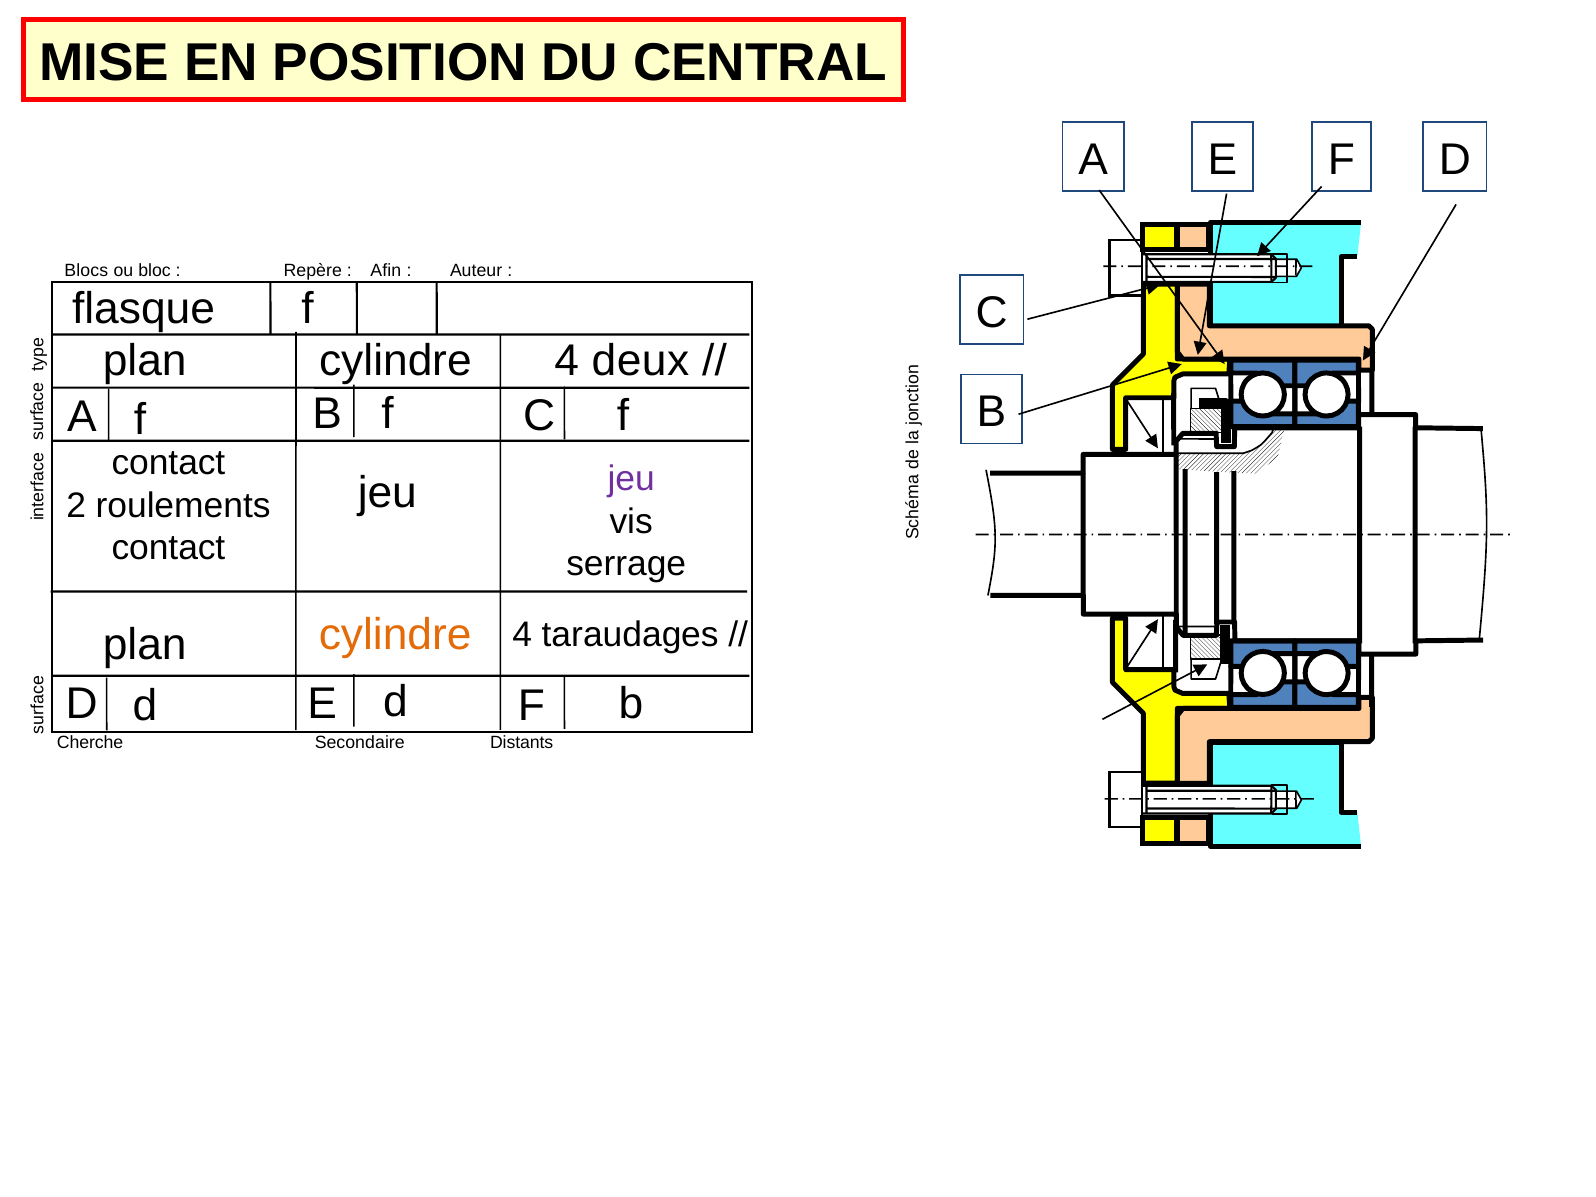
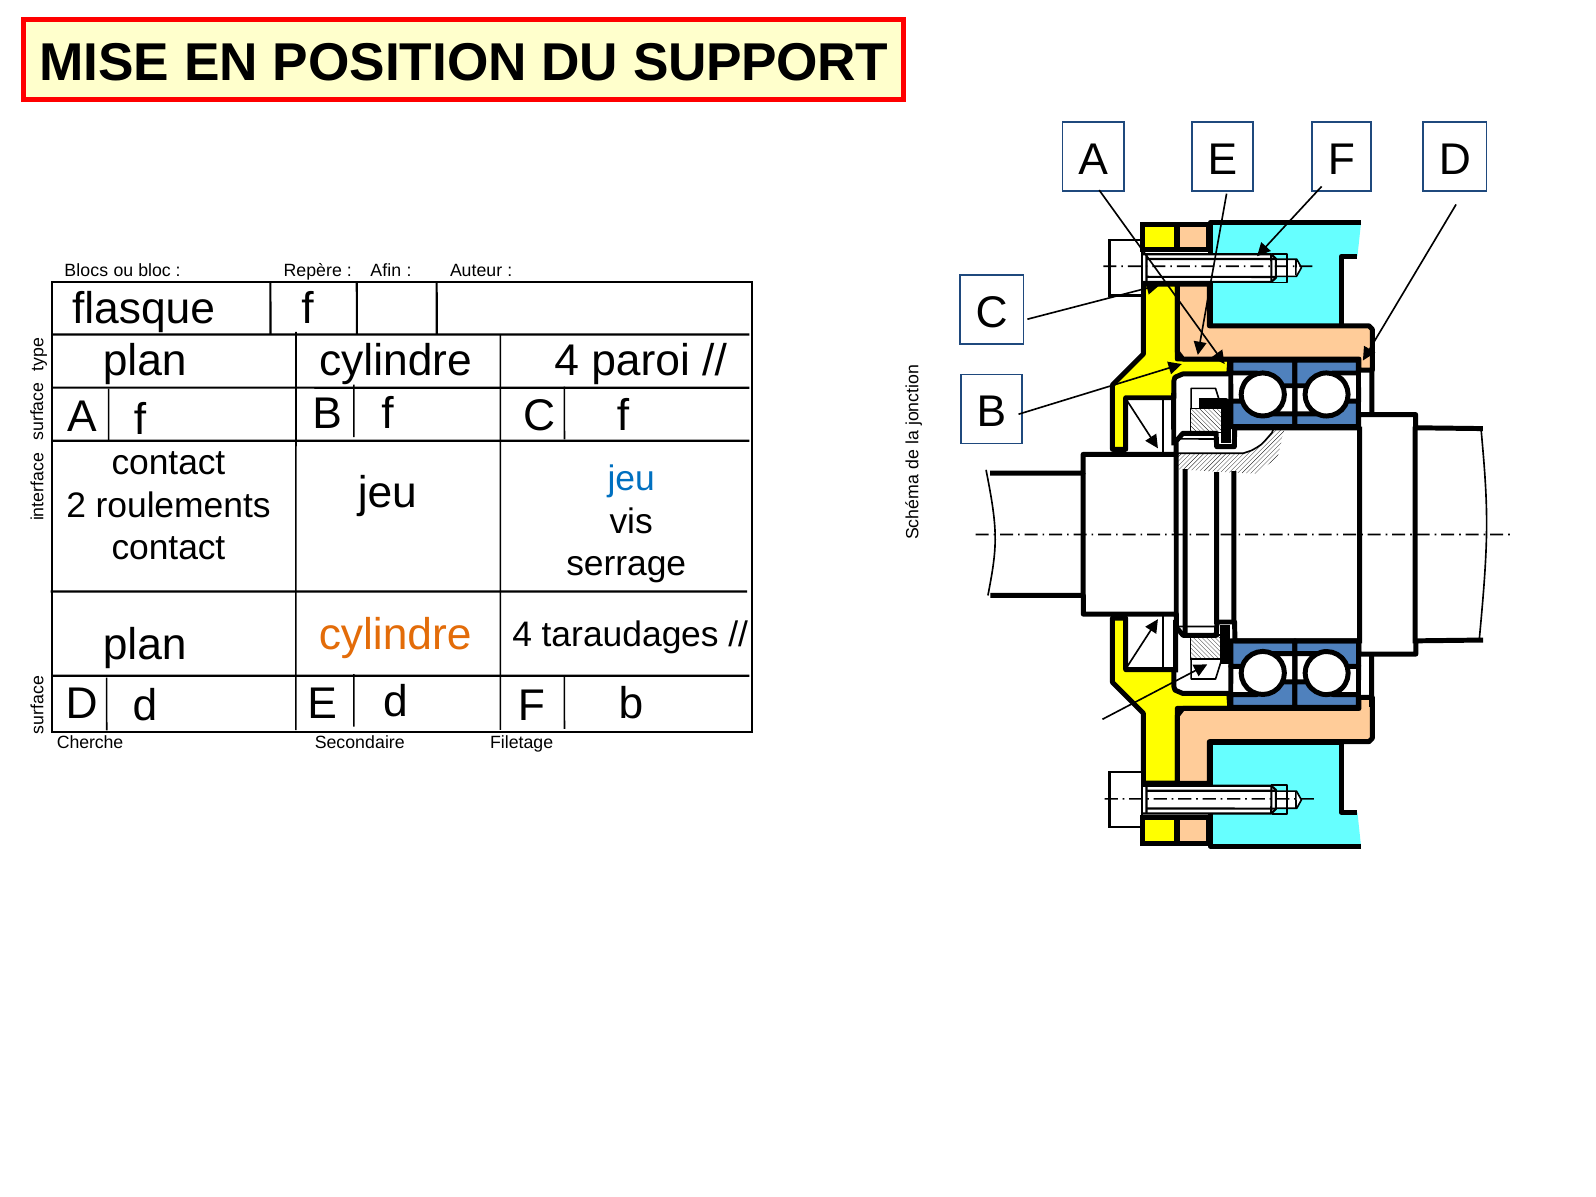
CENTRAL: CENTRAL -> SUPPORT (760, 63)
deux: deux -> paroi (641, 361)
jeu colour: purple -> blue (631, 479)
Distants: Distants -> Filetage (522, 743)
